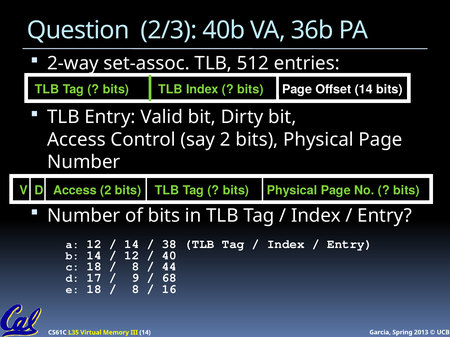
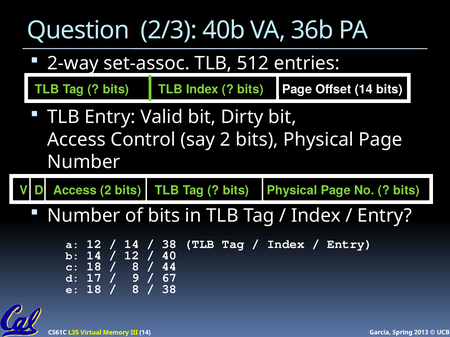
68: 68 -> 67 (169, 278)
16: 16 -> 38 (169, 289)
